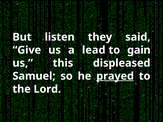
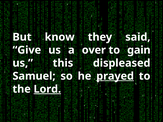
listen: listen -> know (60, 37)
lead: lead -> over (94, 50)
Lord underline: none -> present (47, 89)
